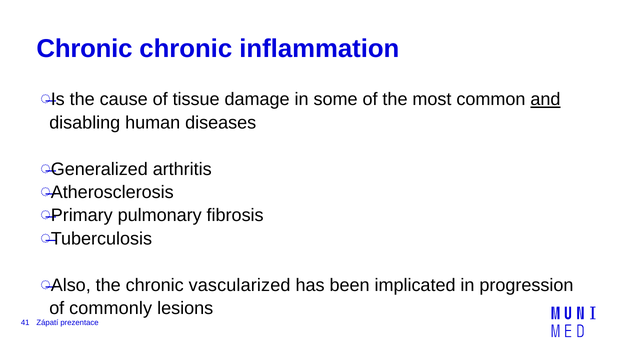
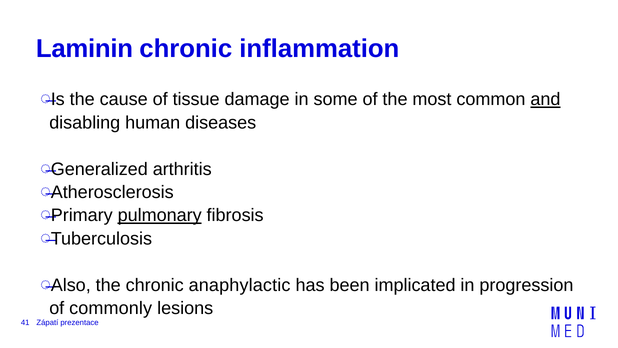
Chronic: Chronic -> Laminin (85, 49)
pulmonary underline: none -> present (160, 215)
vascularized: vascularized -> anaphylactic (240, 285)
